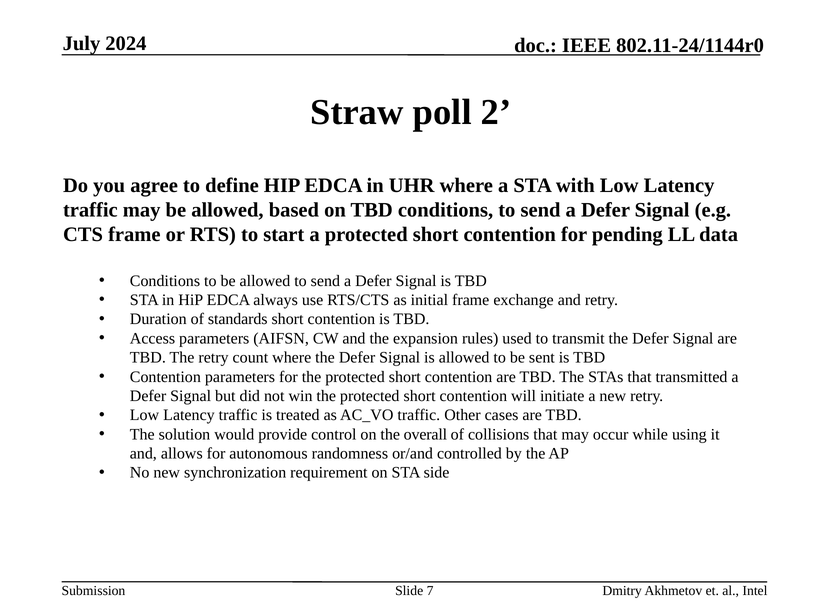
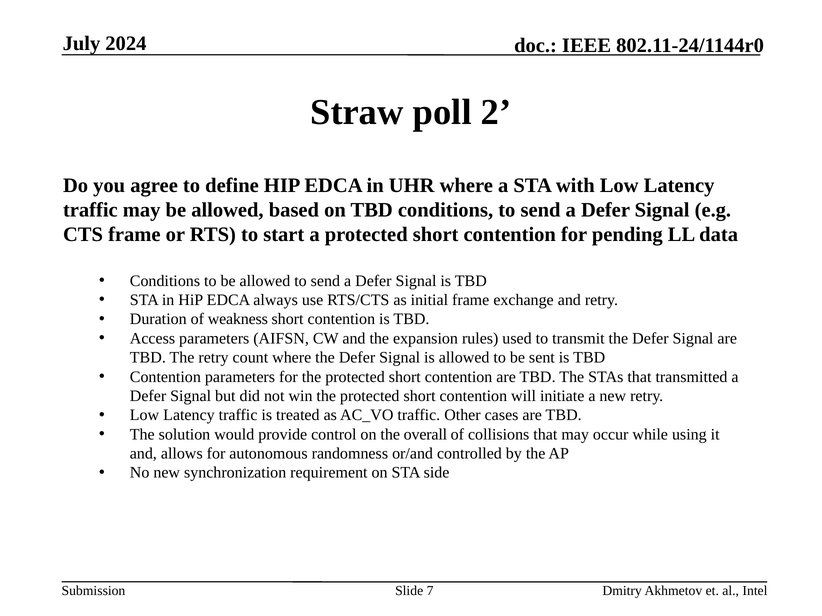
standards: standards -> weakness (238, 319)
